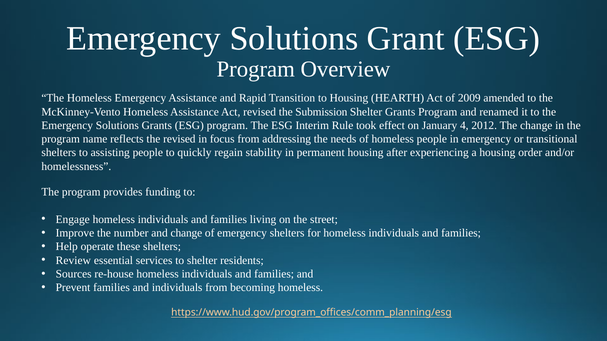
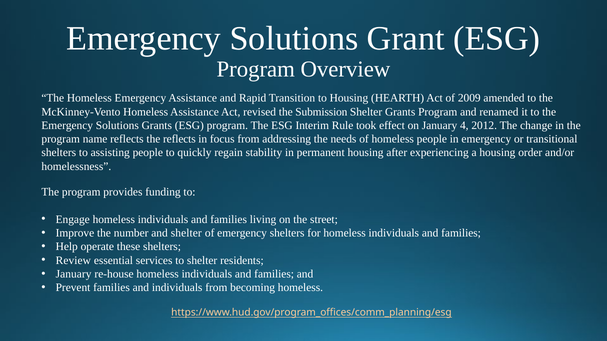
the revised: revised -> reflects (179, 139)
and change: change -> shelter (186, 233)
Sources: Sources -> January (74, 274)
